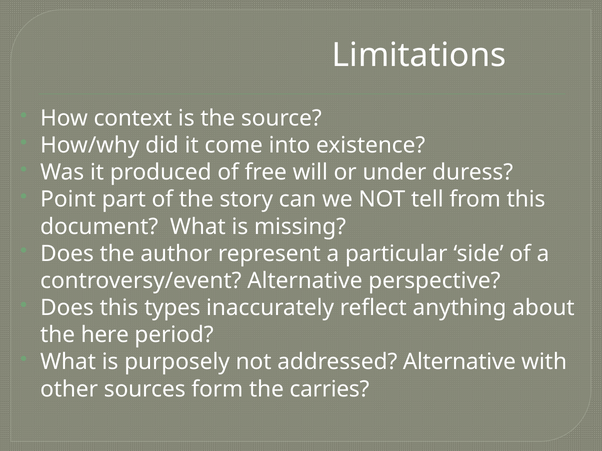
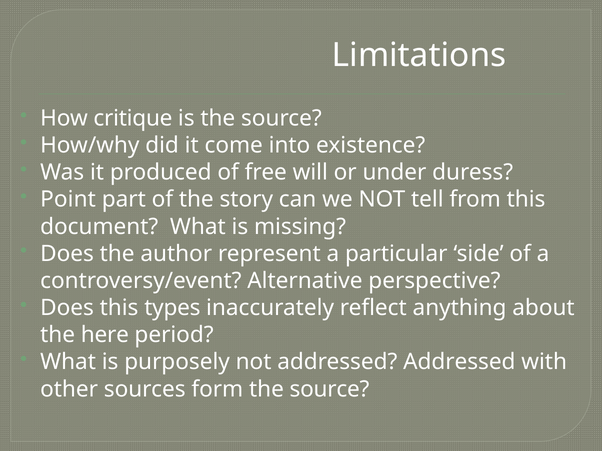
context: context -> critique (133, 118)
addressed Alternative: Alternative -> Addressed (459, 362)
form the carries: carries -> source (329, 390)
